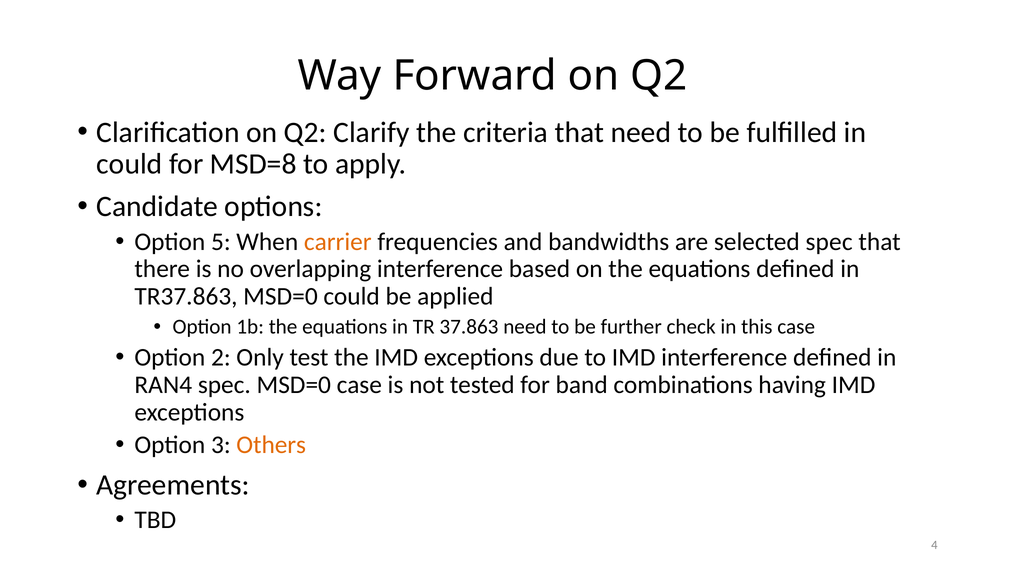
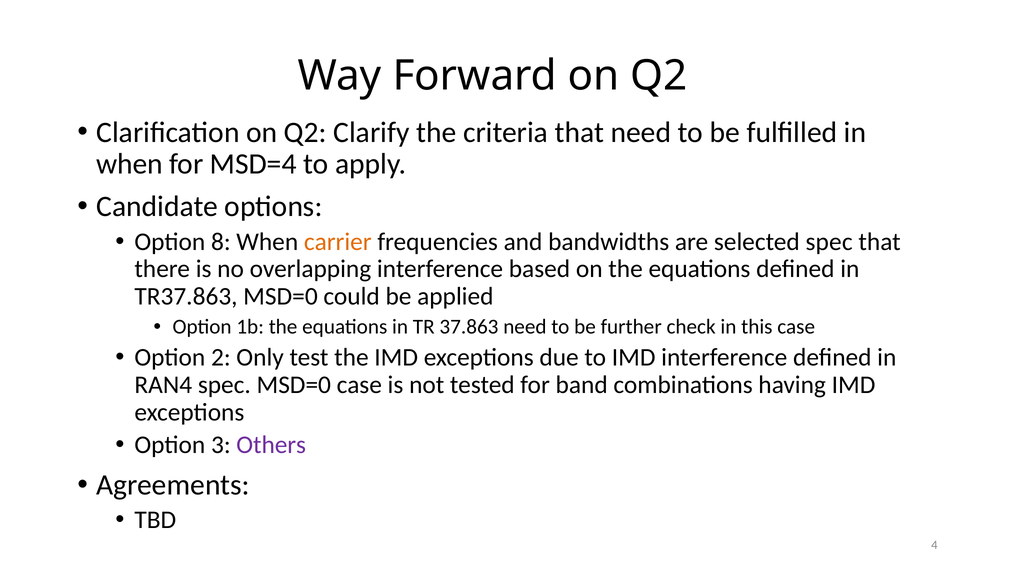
could: could -> when (130, 164)
MSD=8: MSD=8 -> MSD=4 (253, 164)
5: 5 -> 8 (221, 242)
Others colour: orange -> purple (271, 445)
